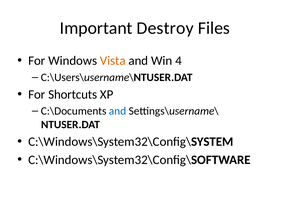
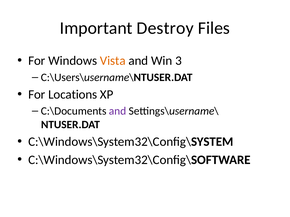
4: 4 -> 3 (178, 61)
Shortcuts: Shortcuts -> Locations (73, 95)
and colour: blue -> purple (118, 111)
